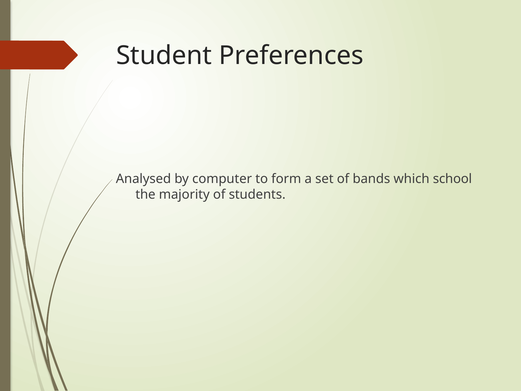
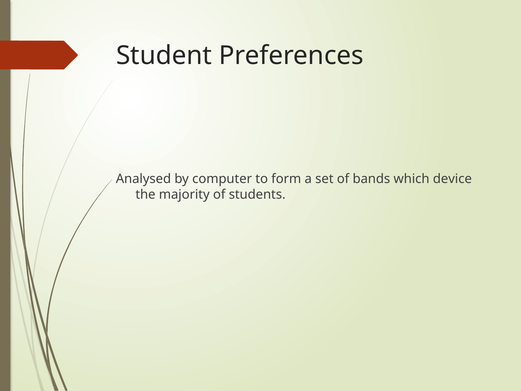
school: school -> device (452, 179)
